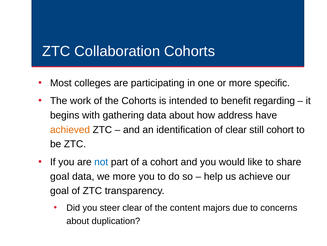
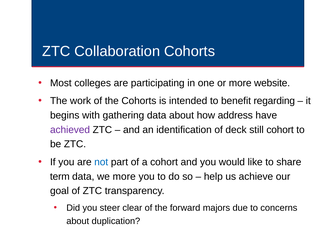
specific: specific -> website (272, 83)
achieved colour: orange -> purple (70, 129)
of clear: clear -> deck (236, 129)
goal: goal -> term (60, 176)
content: content -> forward (185, 207)
